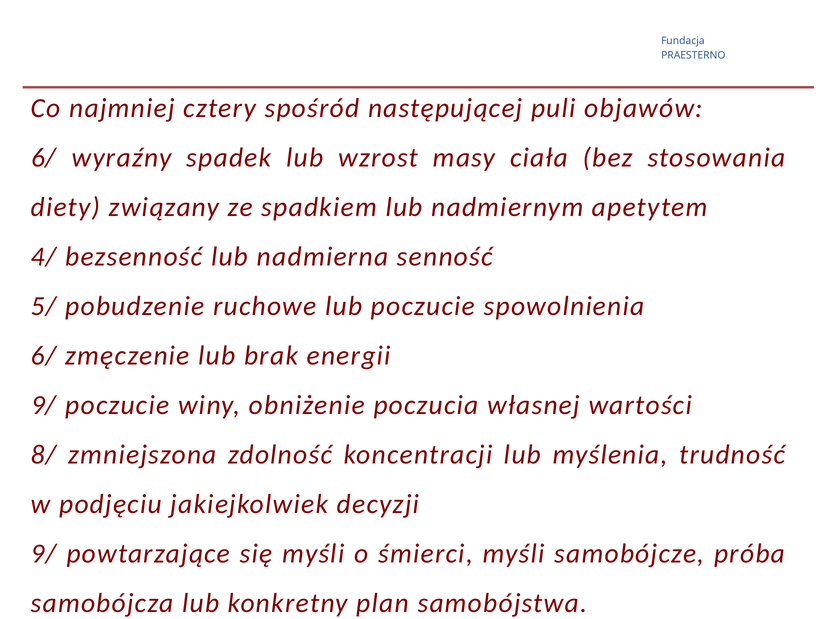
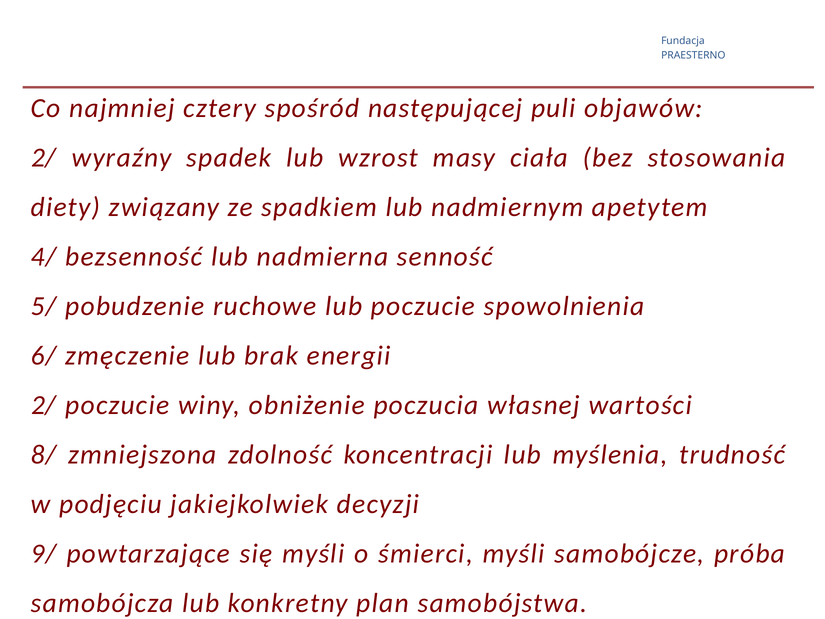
6/: 6/ -> 2/ (44, 157)
9/: 9/ -> 2/ (44, 405)
